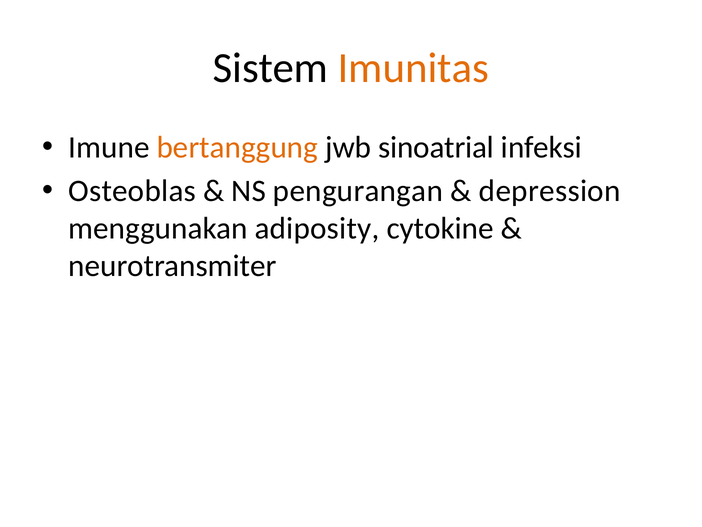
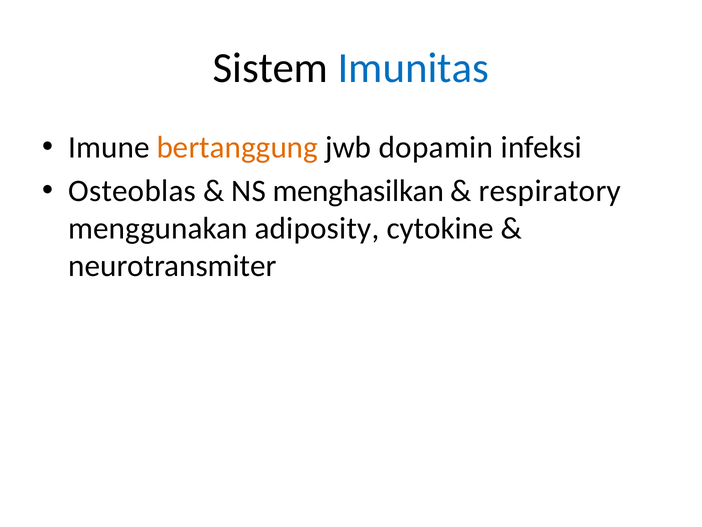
Imunitas colour: orange -> blue (413, 68)
sinoatrial: sinoatrial -> dopamin (436, 147)
pengurangan: pengurangan -> menghasilkan (358, 191)
depression: depression -> respiratory (550, 191)
